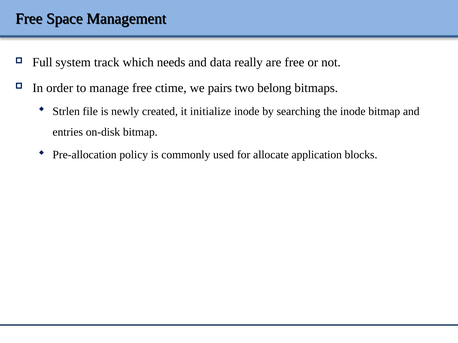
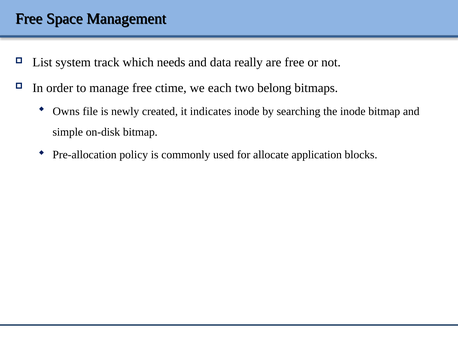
Full: Full -> List (42, 63)
pairs: pairs -> each (220, 88)
Strlen: Strlen -> Owns (66, 112)
initialize: initialize -> indicates (211, 112)
entries: entries -> simple (68, 132)
